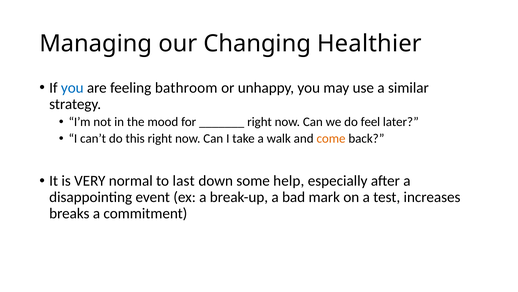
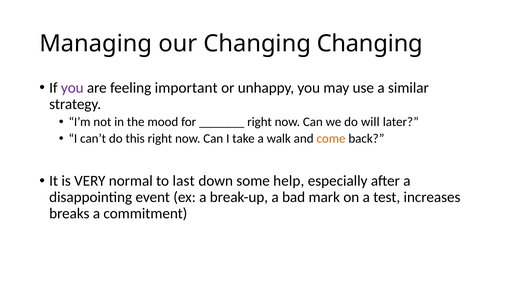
Changing Healthier: Healthier -> Changing (370, 44)
you colour: blue -> purple (72, 88)
bathroom: bathroom -> important (186, 88)
feel: feel -> will (370, 122)
